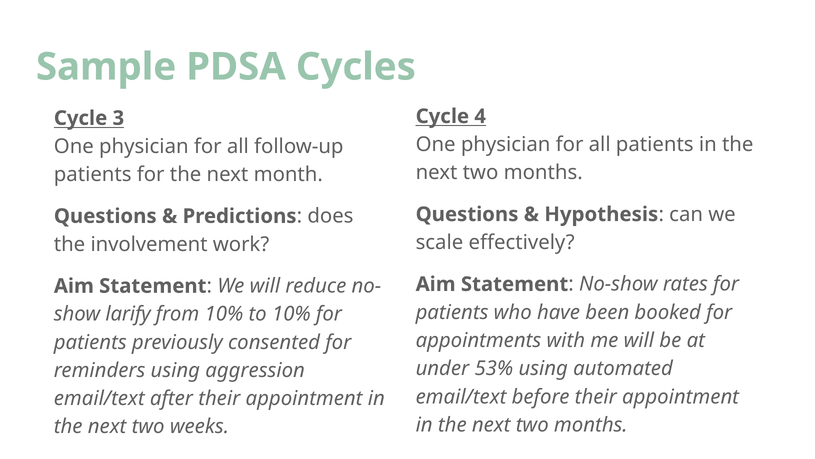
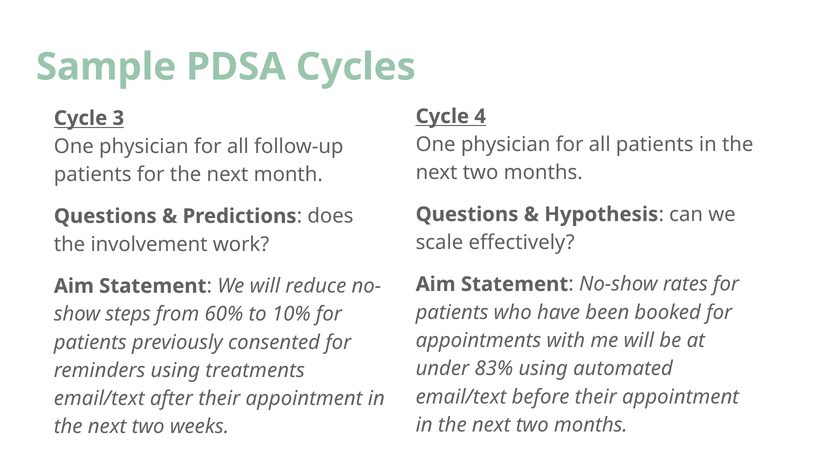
larify: larify -> steps (128, 314)
from 10%: 10% -> 60% (224, 314)
53%: 53% -> 83% (494, 368)
aggression: aggression -> treatments (255, 370)
